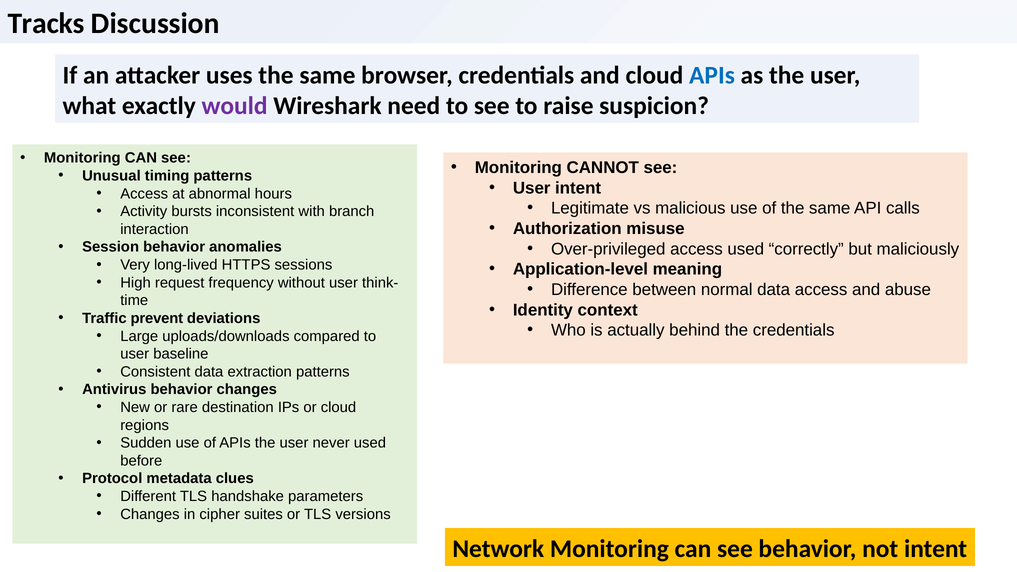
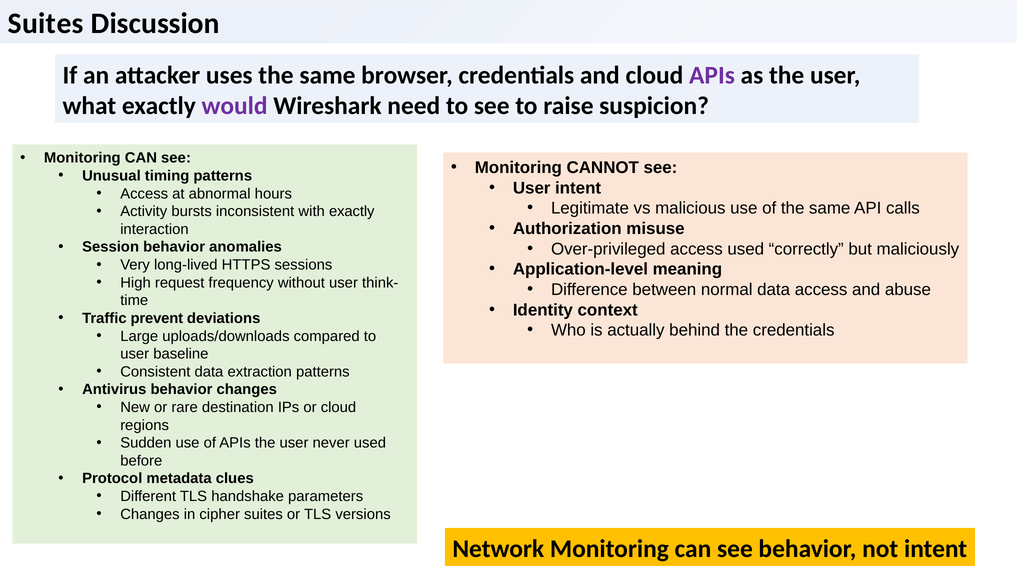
Tracks: Tracks -> Suites (46, 24)
APIs colour: blue -> purple (712, 75)
with branch: branch -> exactly (352, 211)
